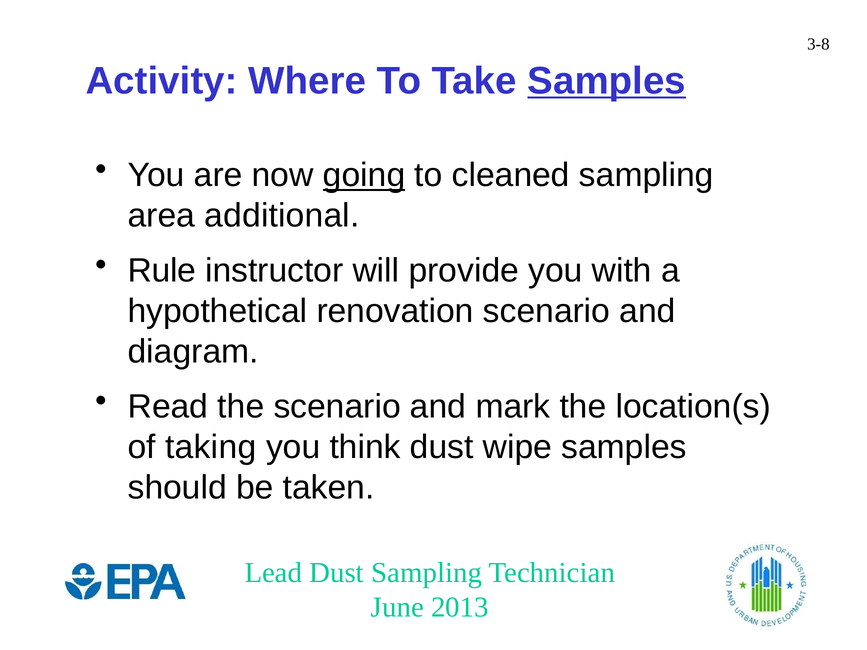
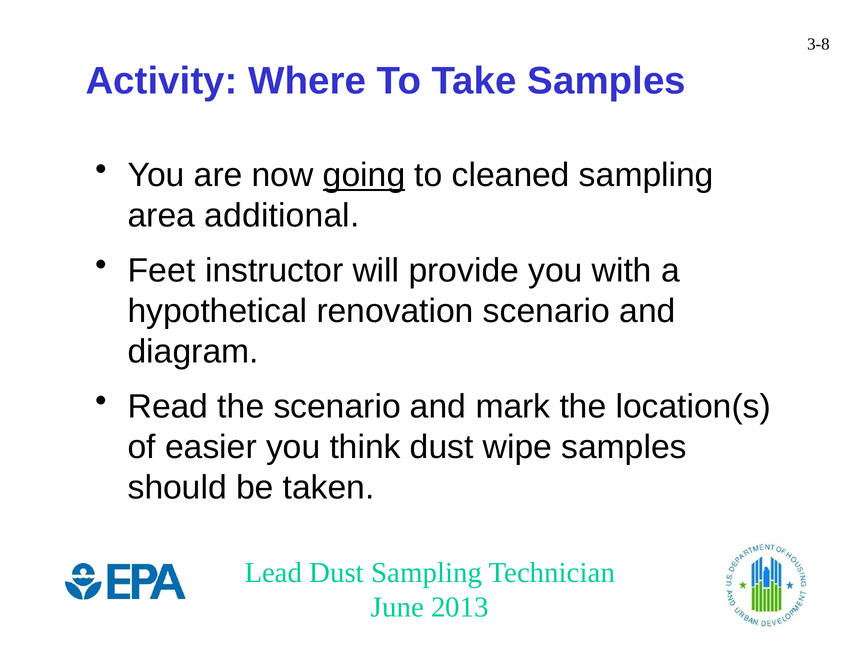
Samples underline: present -> none (607, 81)
Rule: Rule -> Feet (162, 271)
taking: taking -> easier (211, 447)
